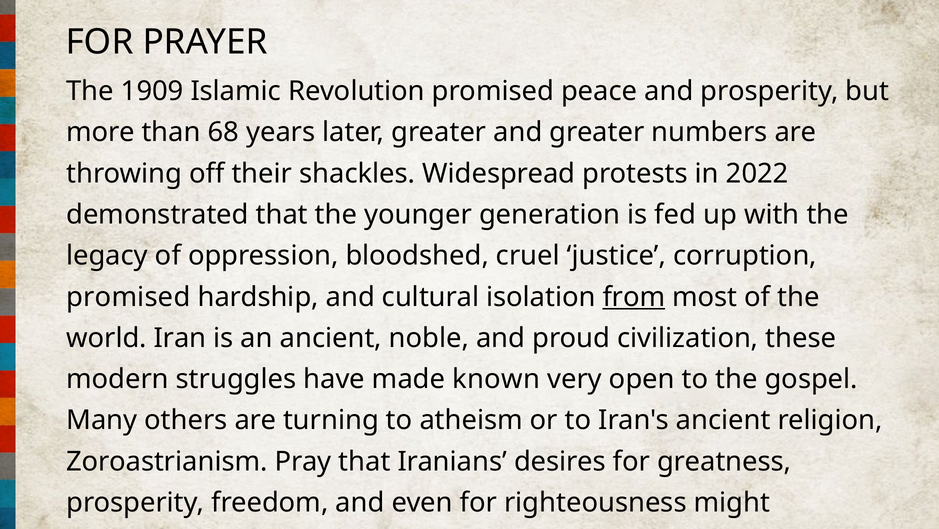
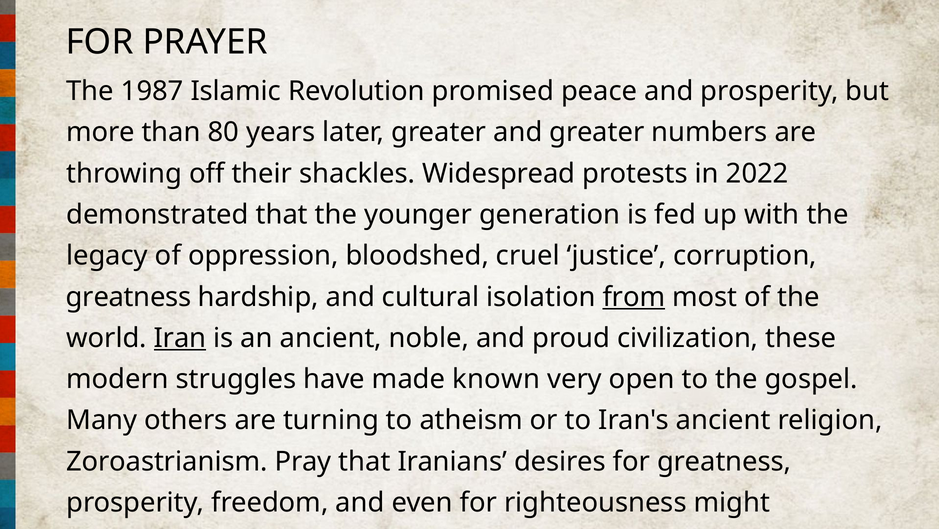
1909: 1909 -> 1987 (152, 91)
68: 68 -> 80 (223, 132)
promised: promised -> greatness (129, 297)
Iran underline: none -> present (180, 338)
